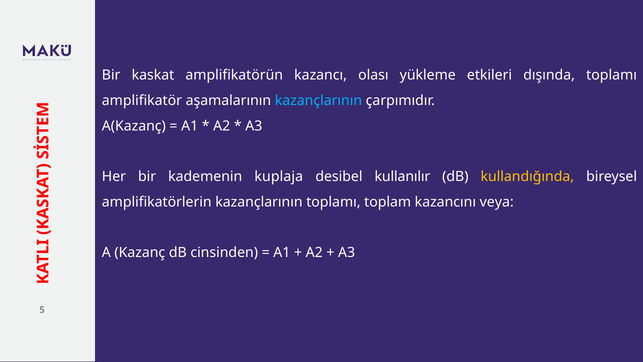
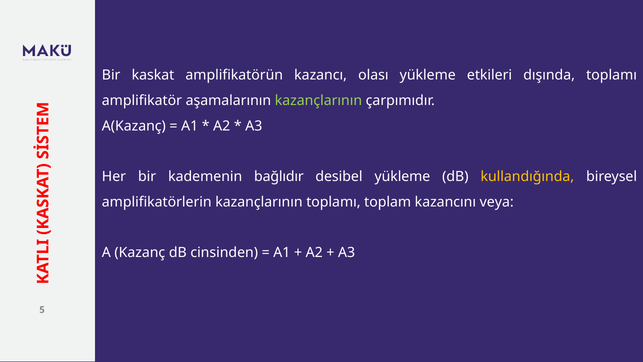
kazançlarının colour: light blue -> light green (318, 101)
kuplaja: kuplaja -> bağlıdır (279, 177)
desibel kullanılır: kullanılır -> yükleme (402, 177)
